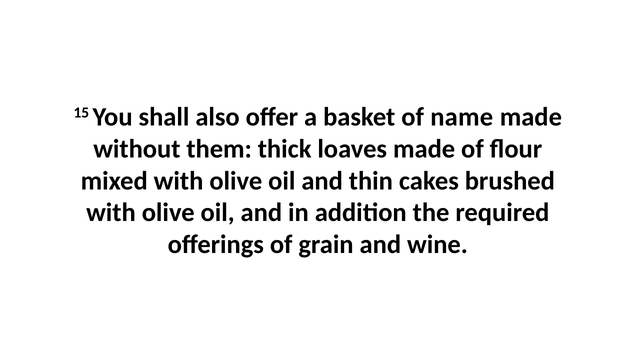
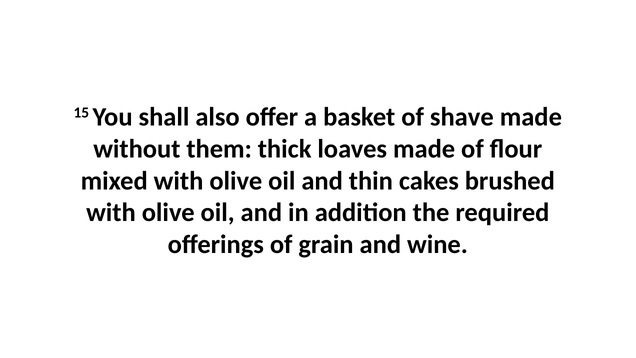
name: name -> shave (462, 117)
